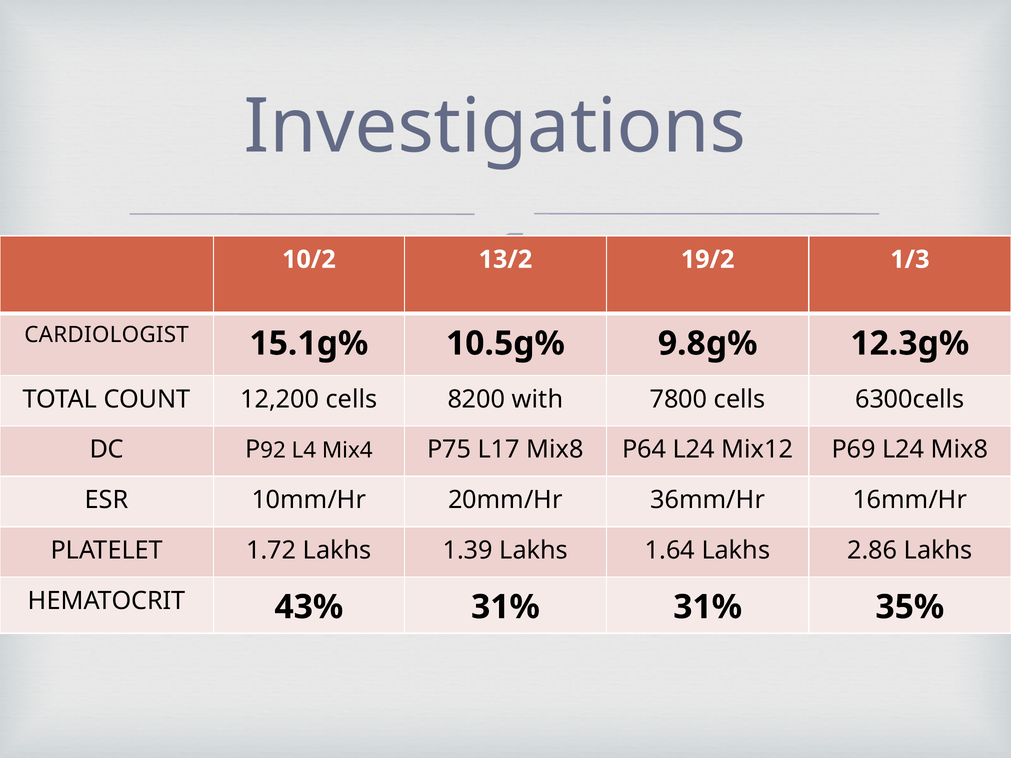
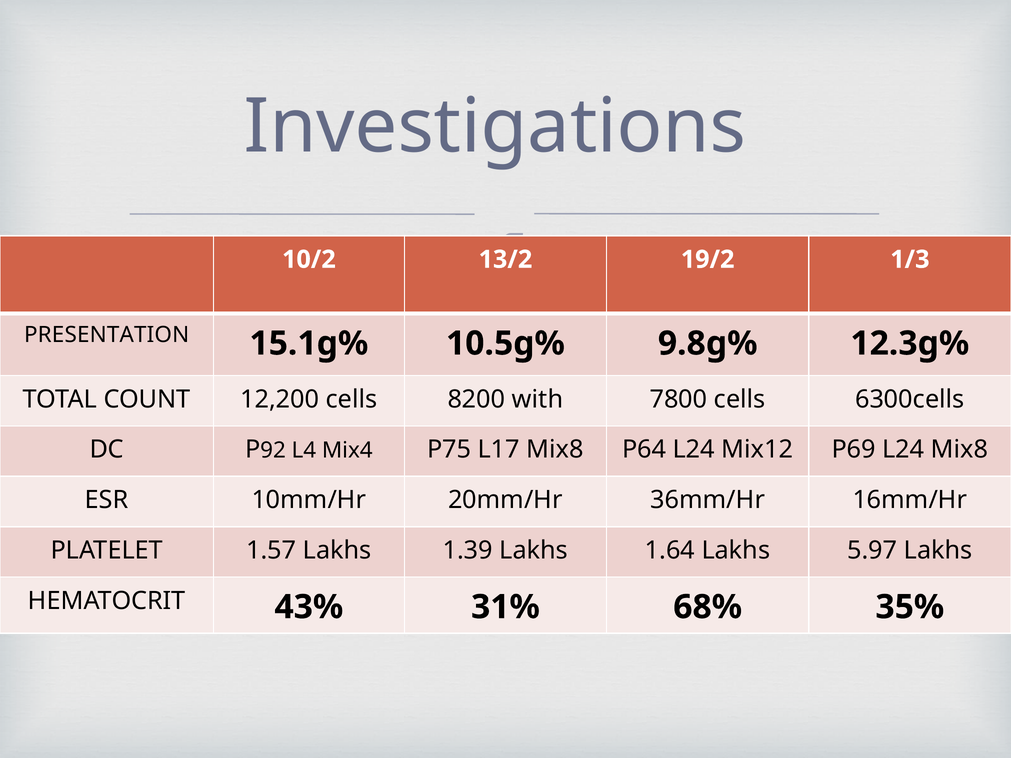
CARDIOLOGIST: CARDIOLOGIST -> PRESENTATION (107, 335)
1.72: 1.72 -> 1.57 (271, 550)
2.86: 2.86 -> 5.97 (872, 550)
31% 31%: 31% -> 68% (708, 607)
